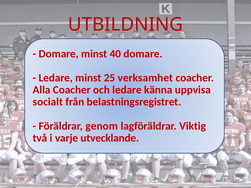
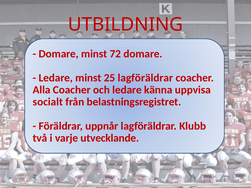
40: 40 -> 72 (115, 54)
25 verksamhet: verksamhet -> lagföräldrar (145, 78)
genom: genom -> uppnår (102, 126)
Viktig: Viktig -> Klubb (193, 126)
